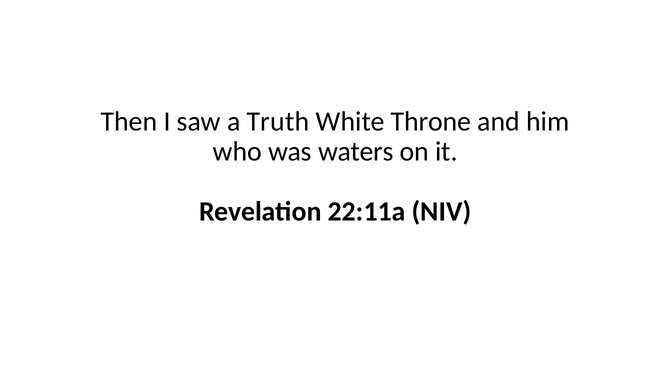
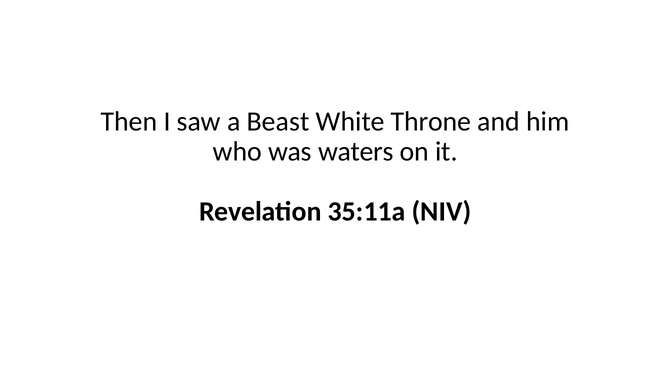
Truth: Truth -> Beast (278, 121)
22:11a: 22:11a -> 35:11a (367, 212)
